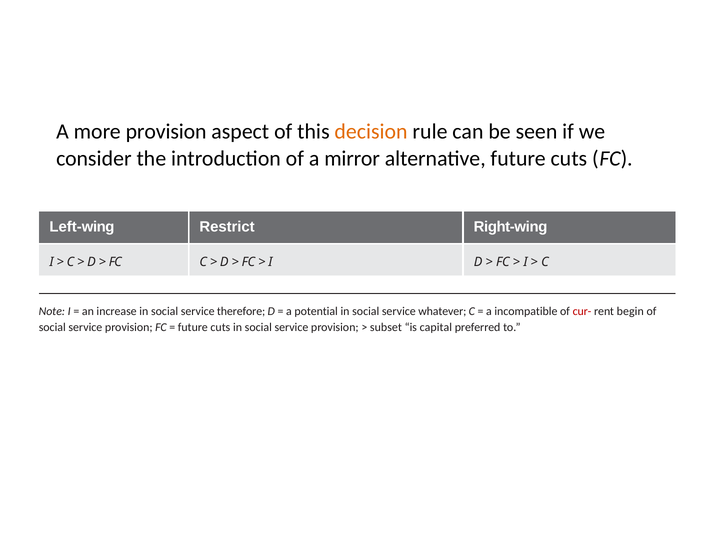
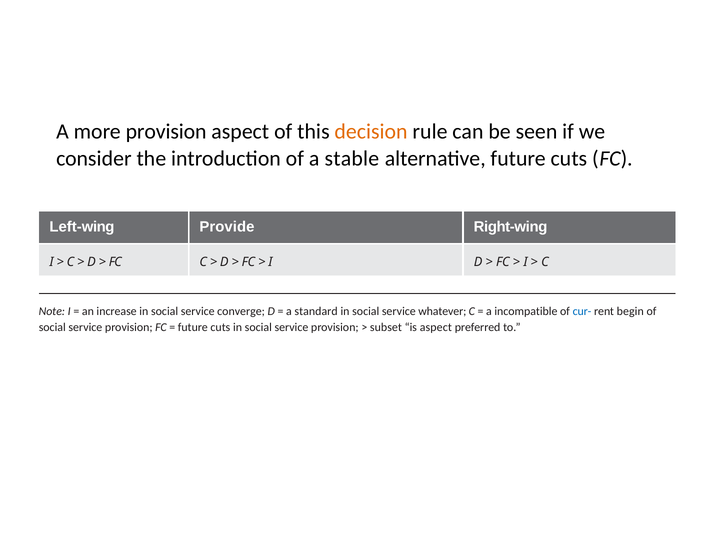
mirror: mirror -> stable (352, 158)
Restrict: Restrict -> Provide (227, 227)
therefore: therefore -> converge (241, 311)
potential: potential -> standard (316, 311)
cur- colour: red -> blue (582, 311)
is capital: capital -> aspect (436, 327)
